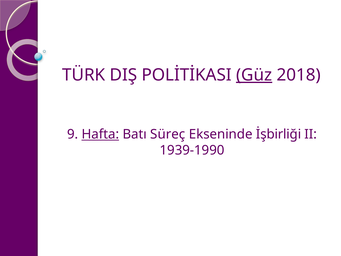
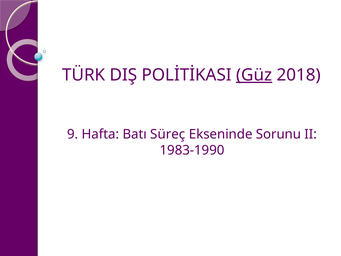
Hafta underline: present -> none (100, 134)
İşbirliği: İşbirliği -> Sorunu (279, 134)
1939-1990: 1939-1990 -> 1983-1990 (192, 150)
